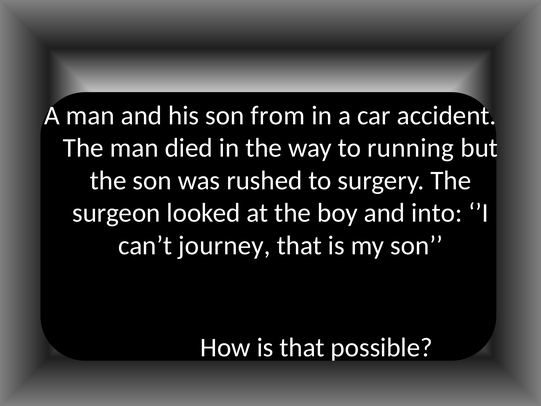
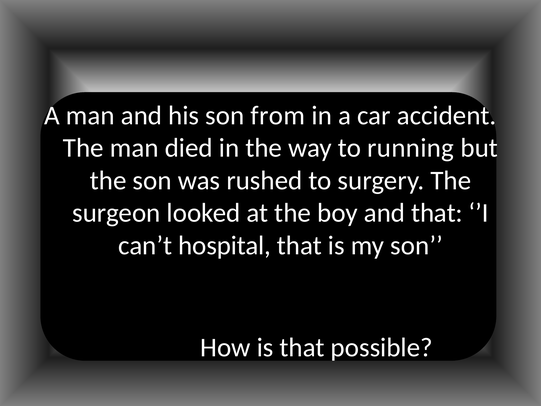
and into: into -> that (437, 213)
journey: journey -> hospital (225, 245)
